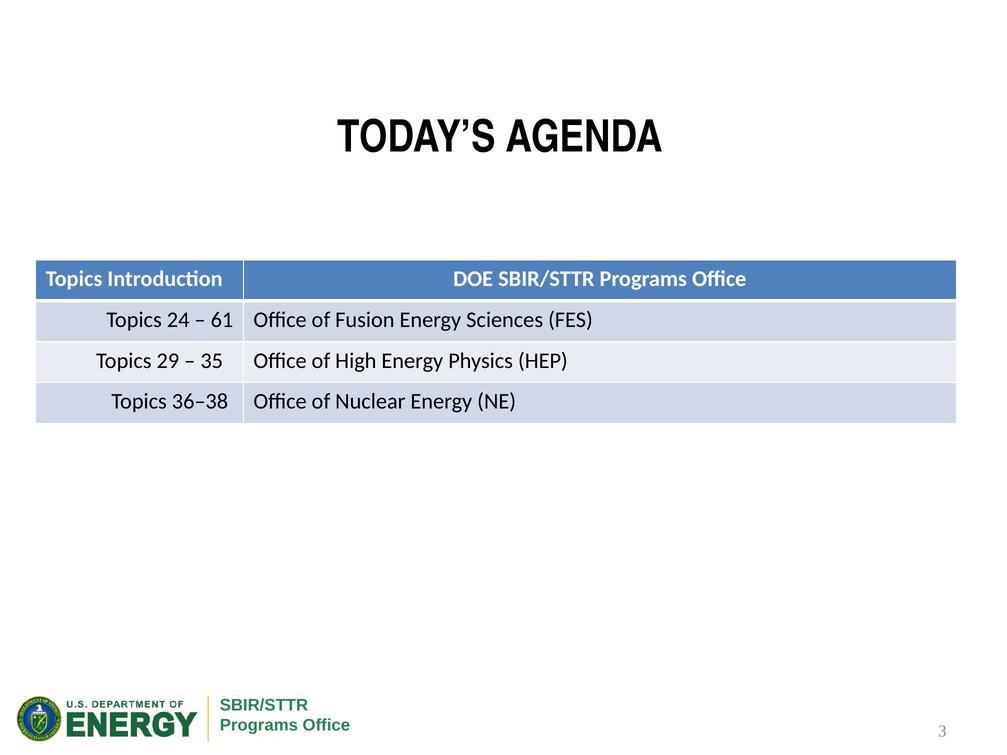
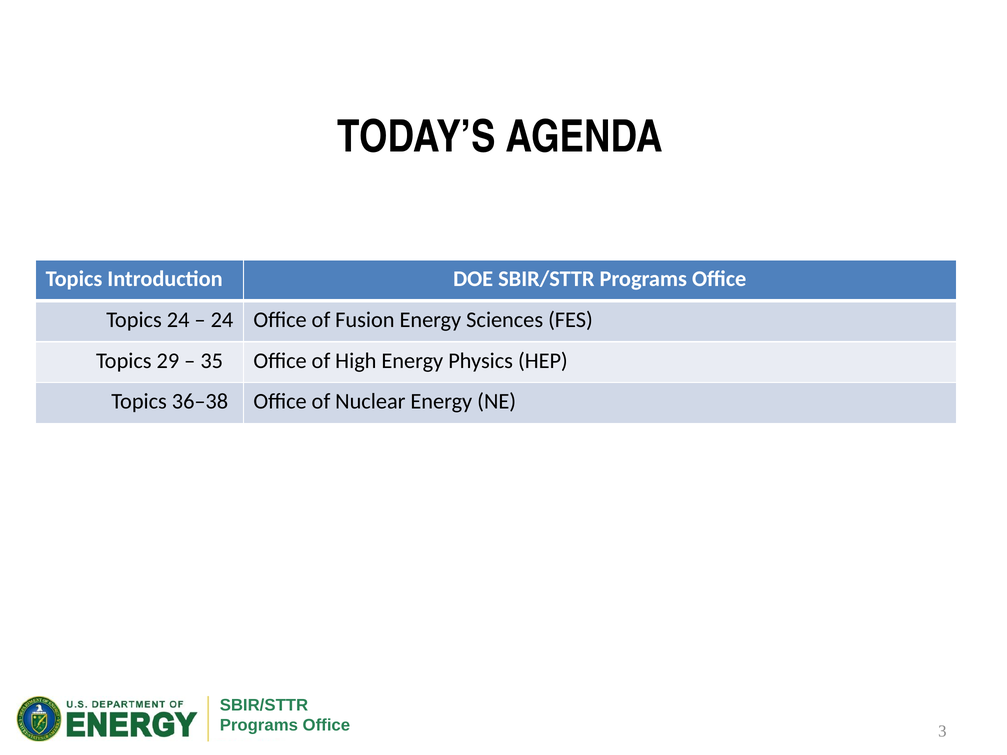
61: 61 -> 24 (222, 320)
